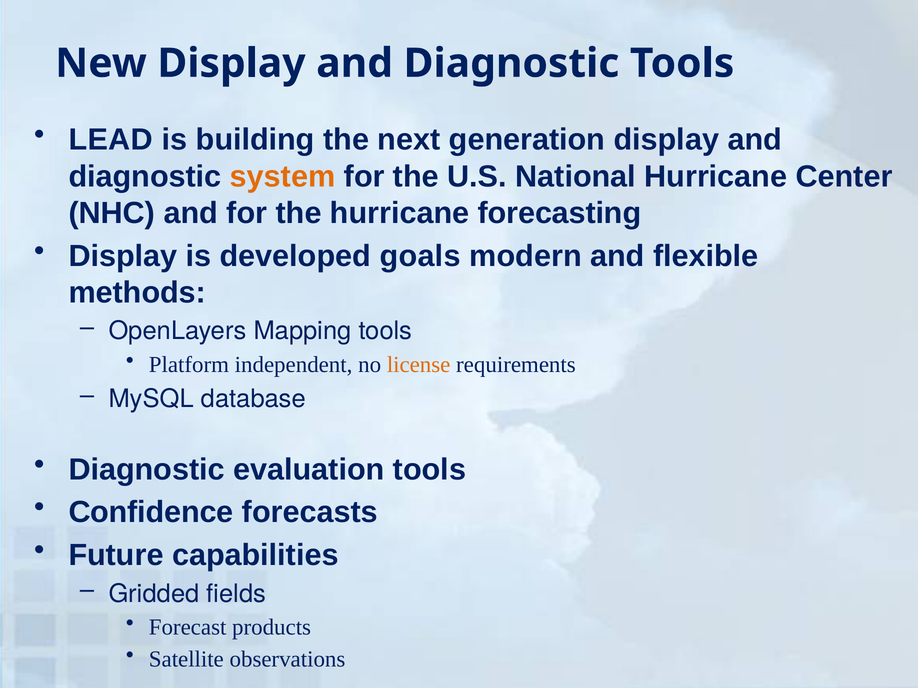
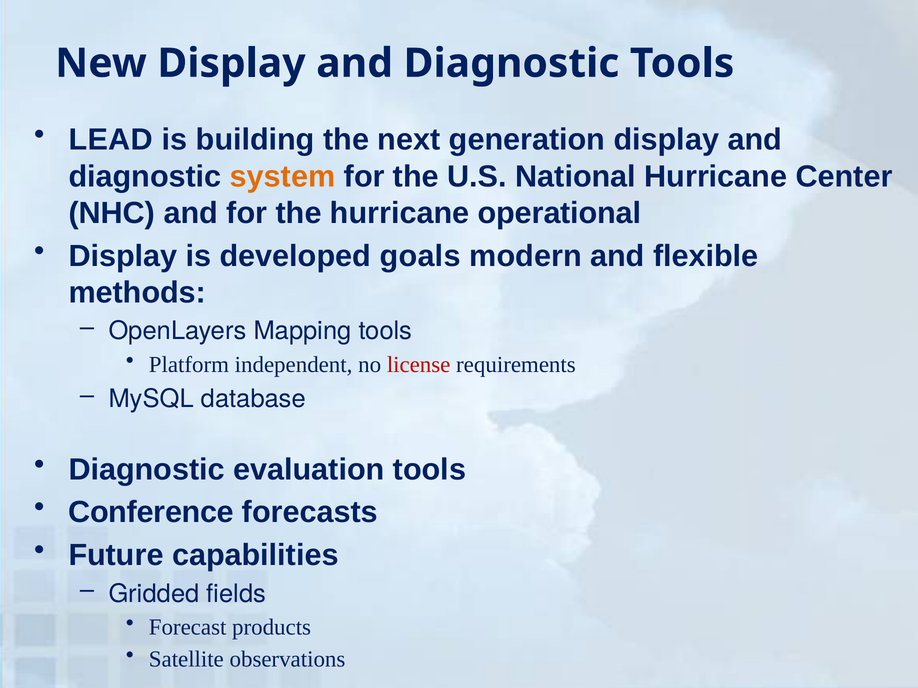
forecasting: forecasting -> operational (559, 213)
license colour: orange -> red (419, 365)
Confidence: Confidence -> Conference (151, 513)
